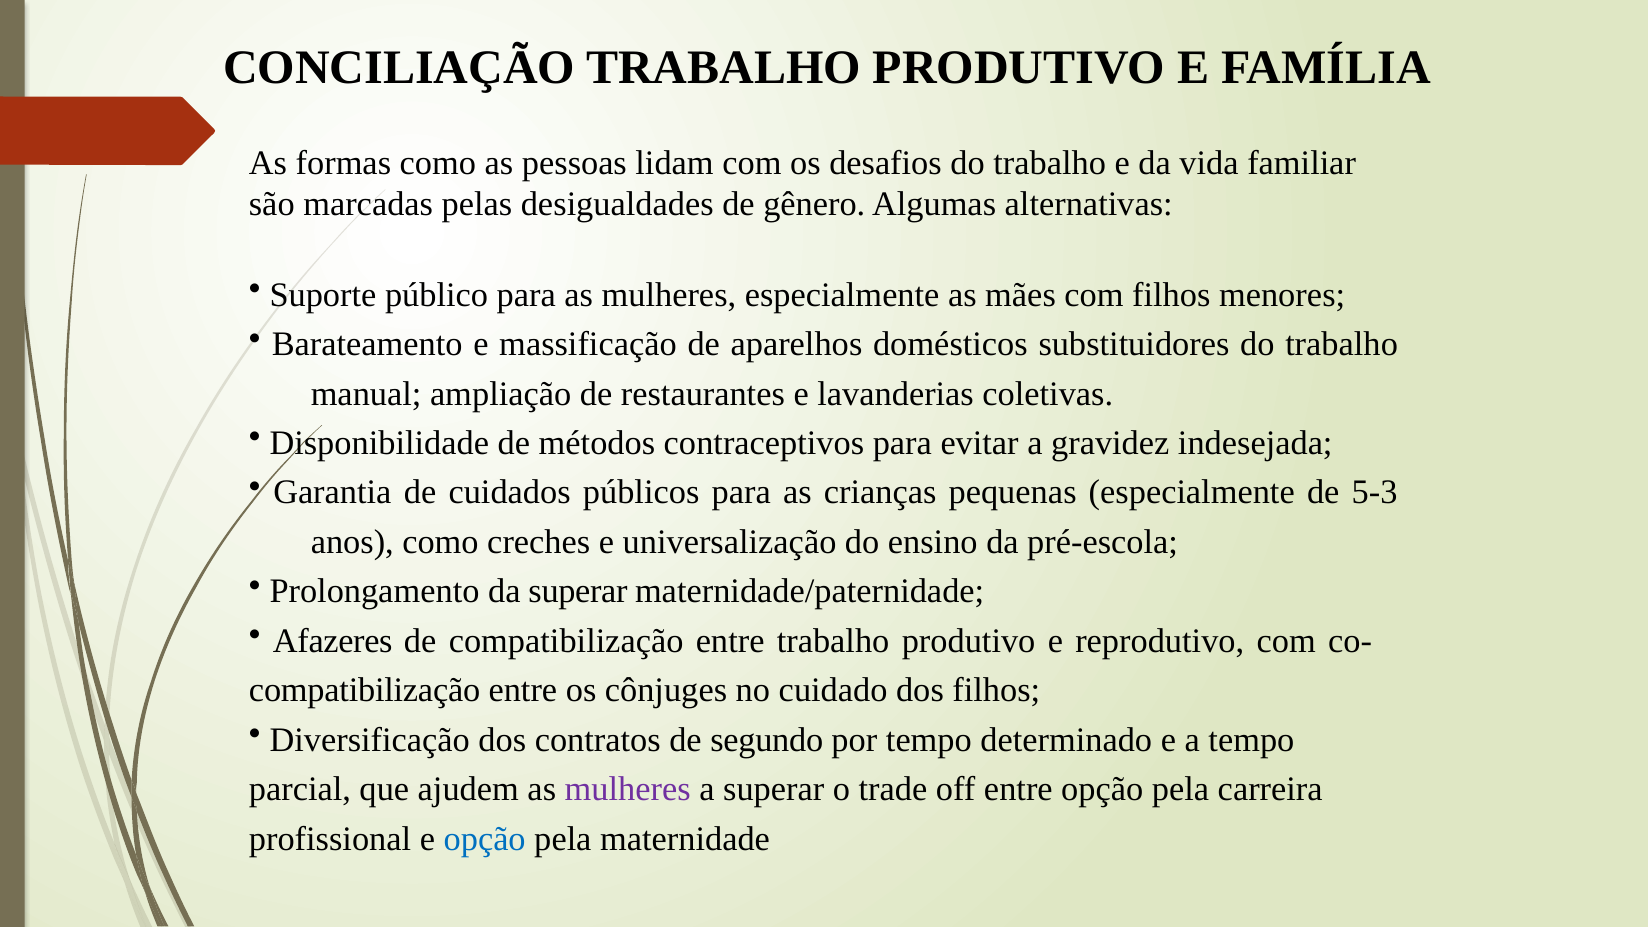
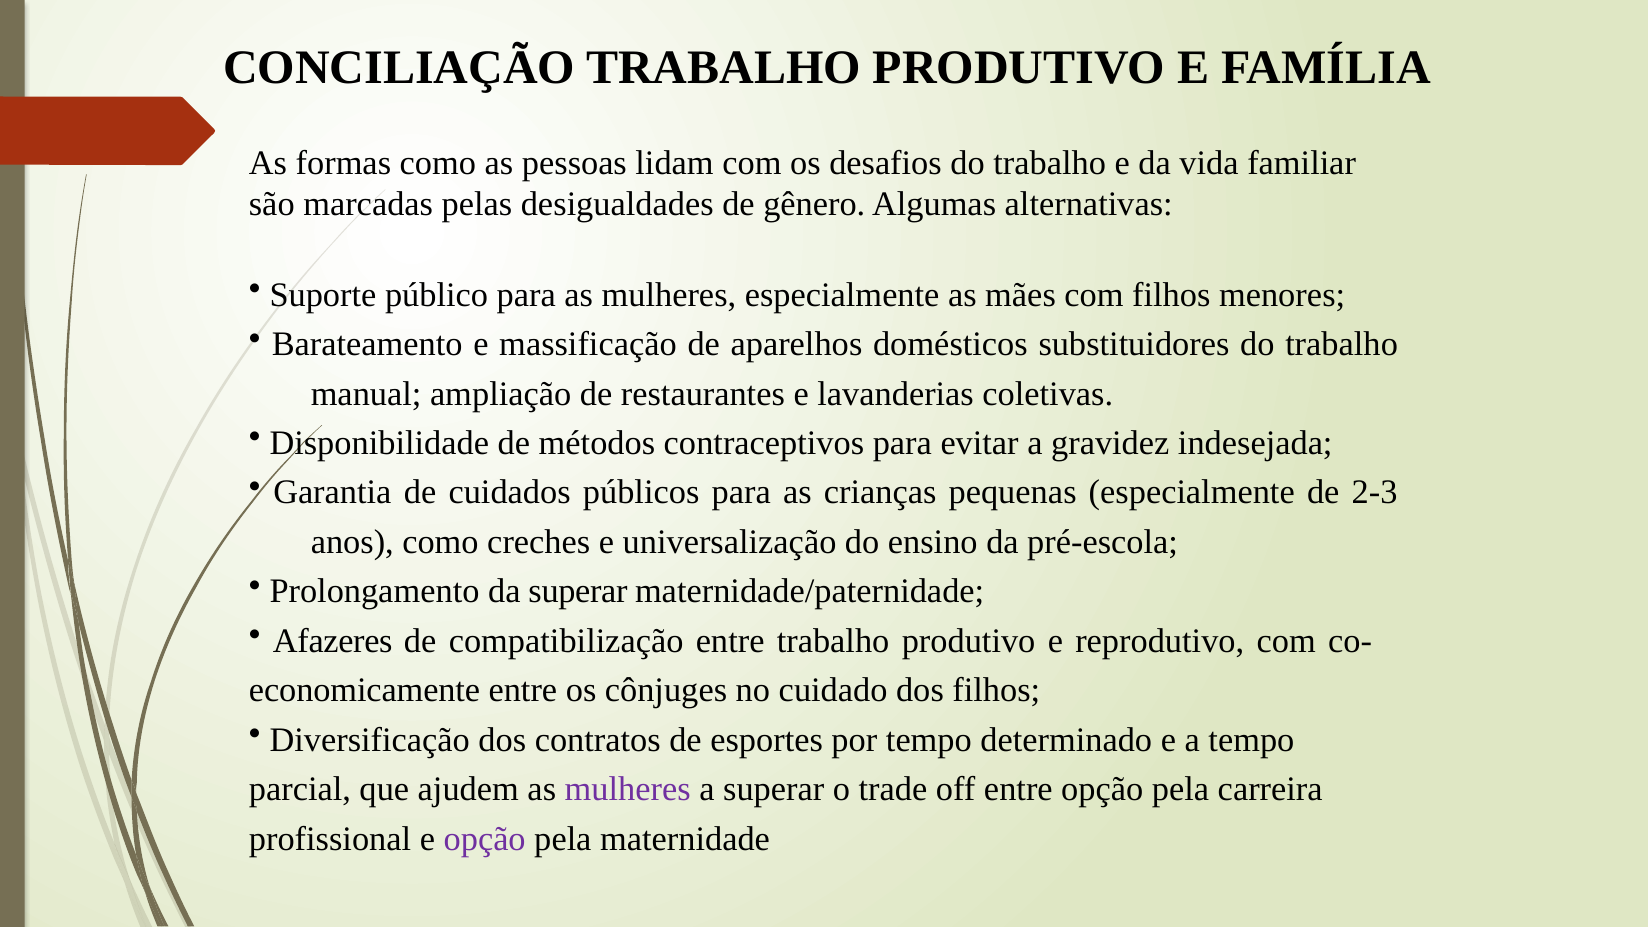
5-3: 5-3 -> 2-3 (1375, 493)
compatibilização: compatibilização -> economicamente (365, 690)
segundo: segundo -> esportes (767, 740)
opção colour: blue -> purple (485, 839)
